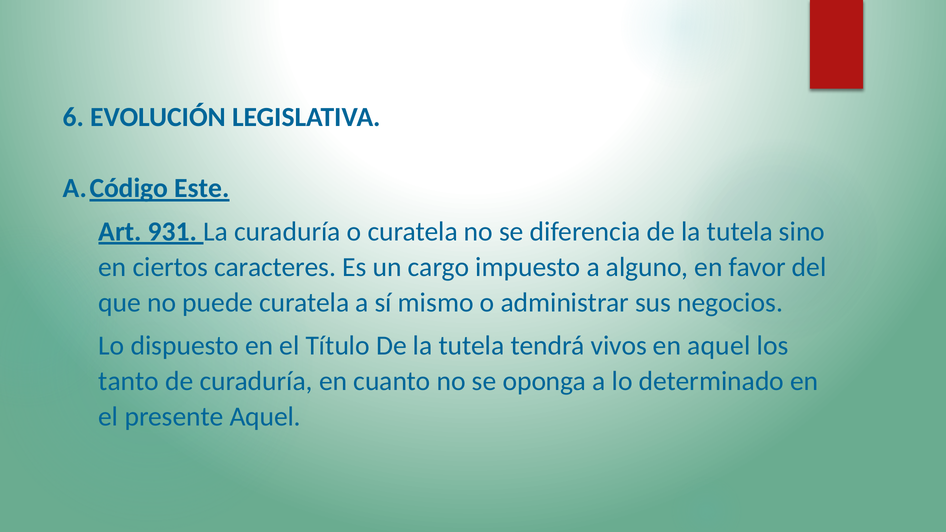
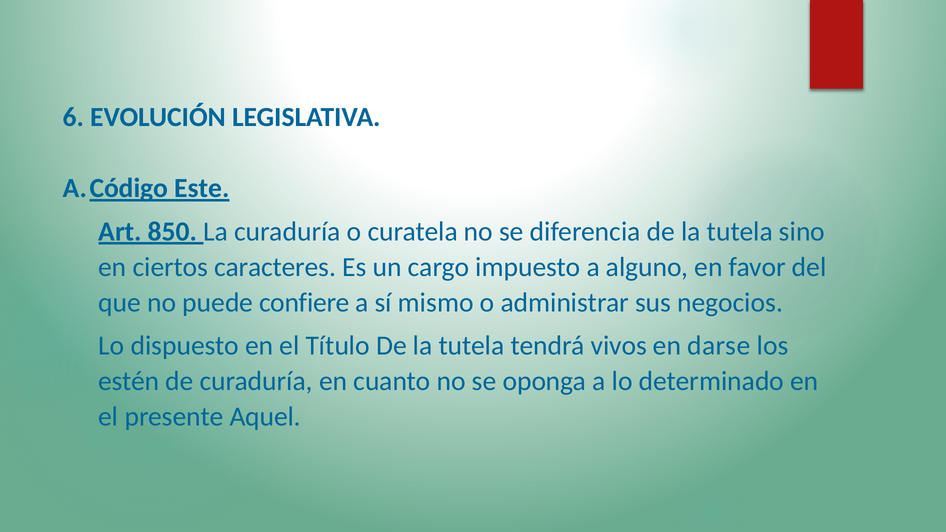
931: 931 -> 850 (172, 232)
puede curatela: curatela -> confiere (304, 302)
en aquel: aquel -> darse (719, 346)
tanto: tanto -> estén (129, 381)
